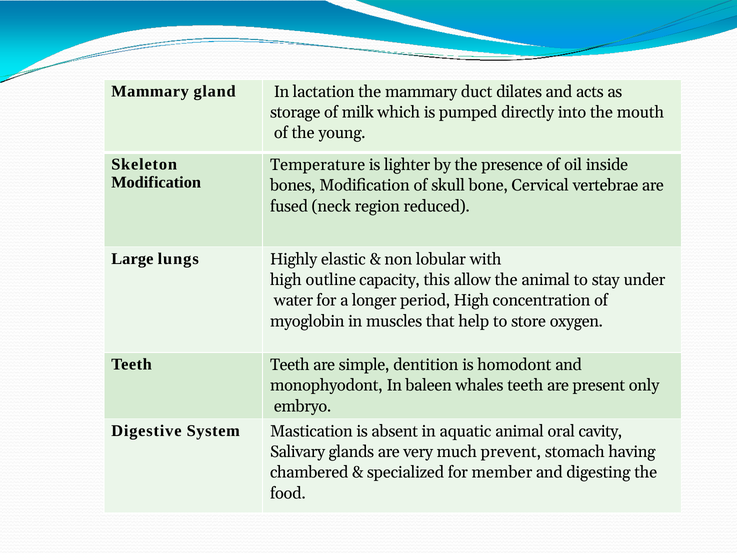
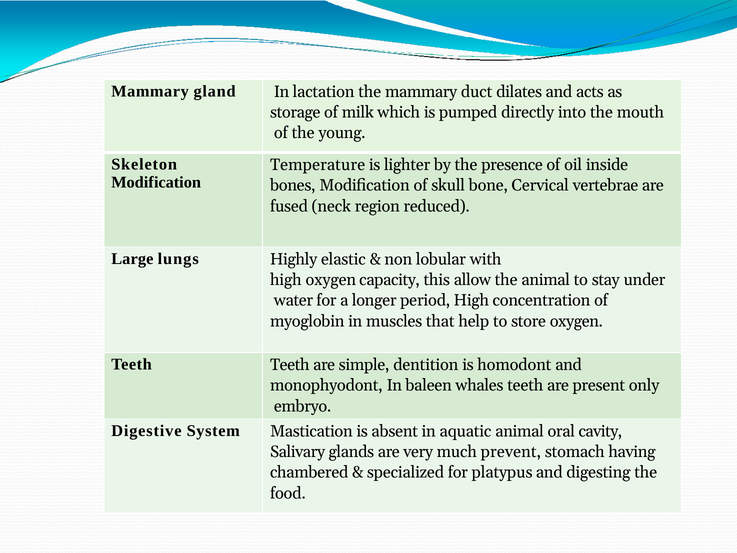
high outline: outline -> oxygen (331, 280)
member: member -> platypus (502, 472)
